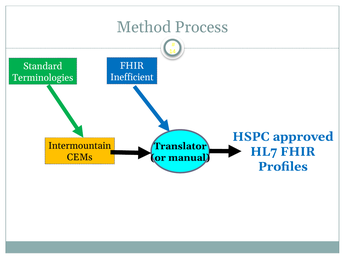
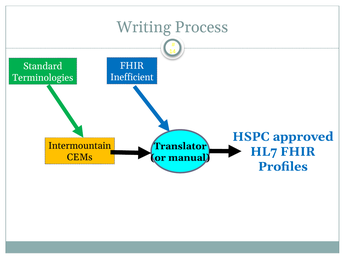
Method: Method -> Writing (144, 27)
